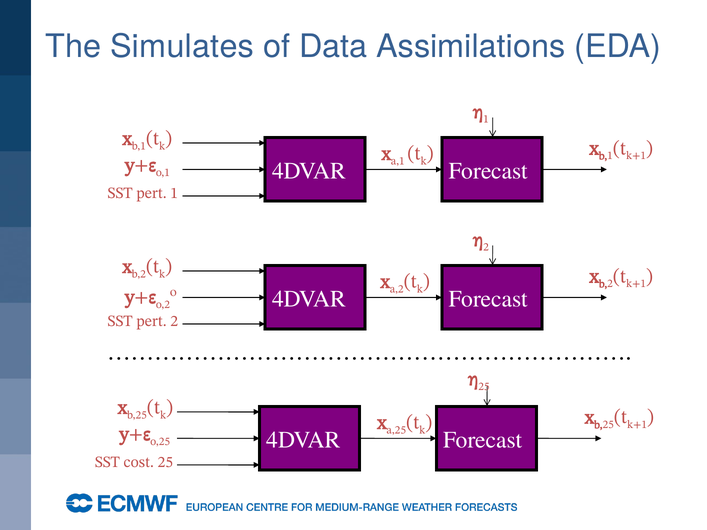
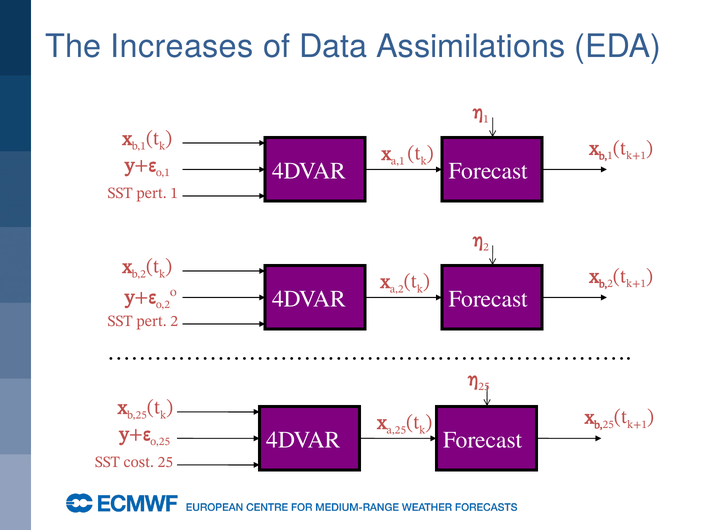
Simulates: Simulates -> Increases (182, 46)
